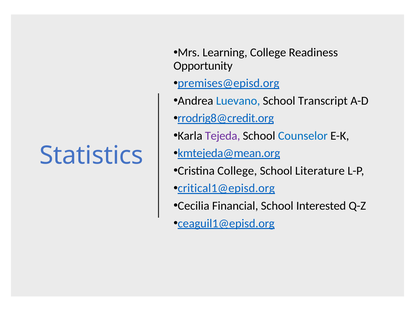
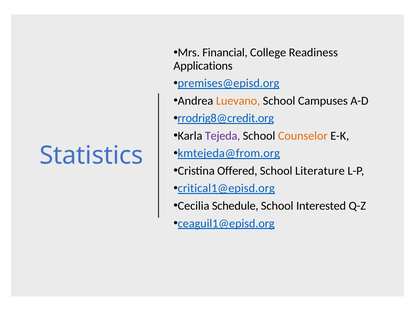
Learning: Learning -> Financial (225, 53)
Opportunity: Opportunity -> Applications (203, 66)
Luevano colour: blue -> orange (238, 101)
Transcript: Transcript -> Campuses (323, 101)
Counselor colour: blue -> orange (303, 136)
kmtejeda@mean.org: kmtejeda@mean.org -> kmtejeda@from.org (229, 153)
Cristina College: College -> Offered (237, 171)
Financial: Financial -> Schedule (235, 206)
